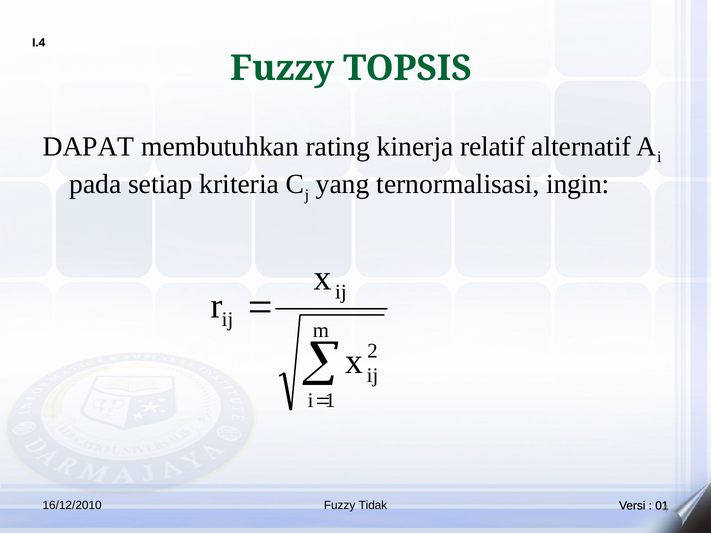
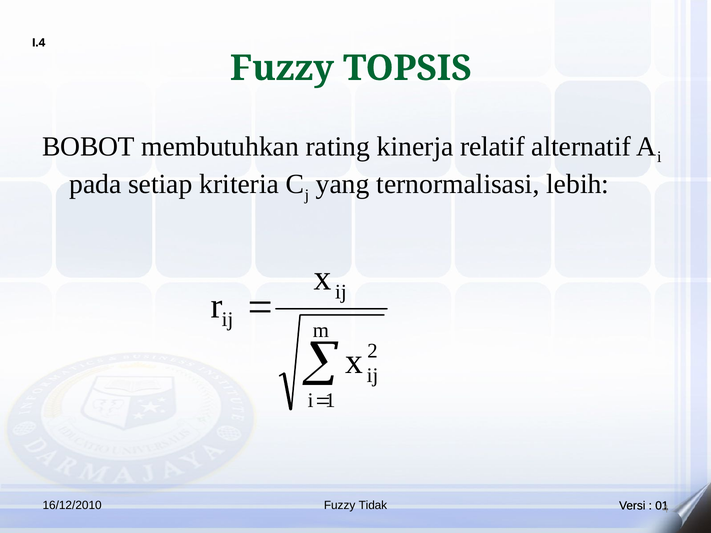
DAPAT: DAPAT -> BOBOT (89, 147)
ingin: ingin -> lebih (578, 184)
